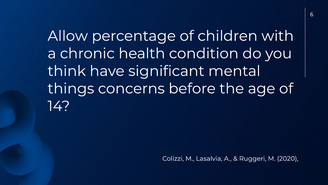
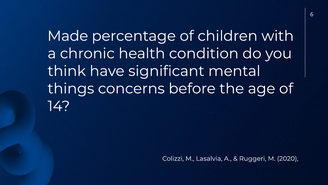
Allow: Allow -> Made (68, 36)
